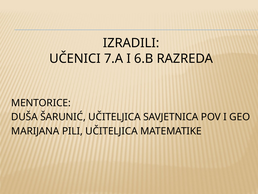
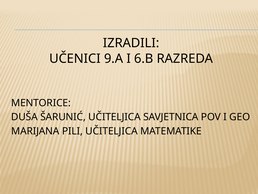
7.A: 7.A -> 9.A (114, 58)
